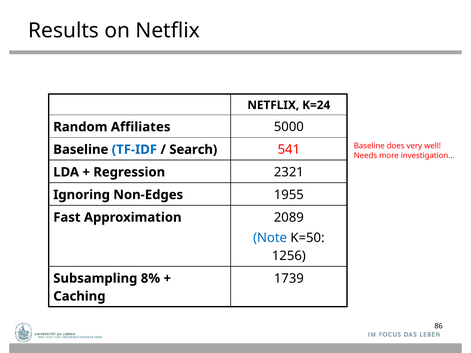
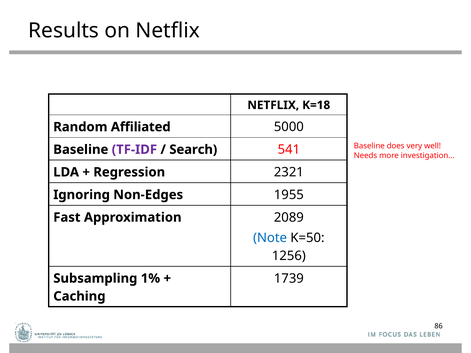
K=24: K=24 -> K=18 (316, 105)
Affiliates: Affiliates -> Affiliated (141, 127)
TF-IDF colour: blue -> purple (134, 150)
8%: 8% -> 1% (150, 279)
